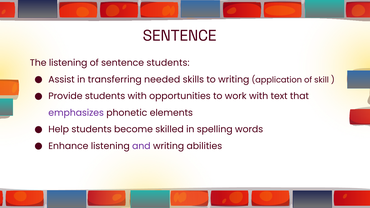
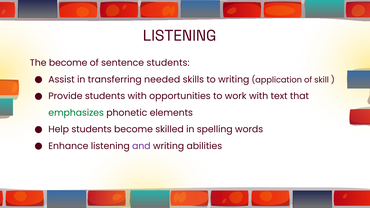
SENTENCE: SENTENCE -> LISTENING (180, 36)
The listening: listening -> become (68, 63)
emphasizes colour: purple -> green (76, 113)
